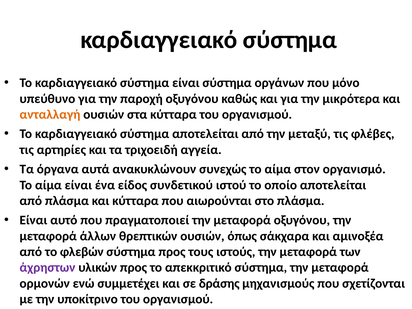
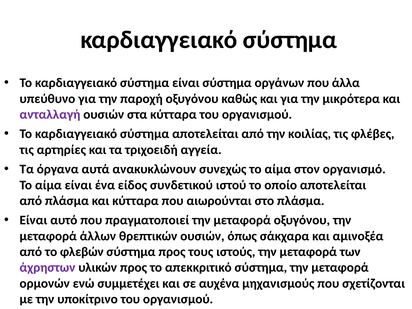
μόνο: μόνο -> άλλα (346, 83)
ανταλλαγή colour: orange -> purple (50, 115)
μεταξύ: μεταξύ -> κοιλίας (310, 134)
δράσης: δράσης -> αυχένα (219, 283)
